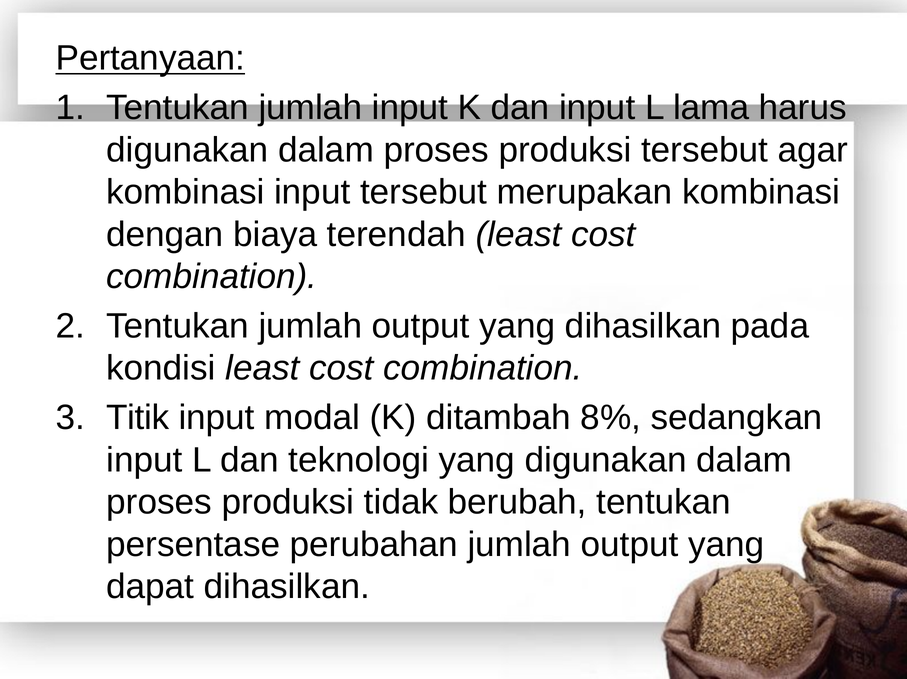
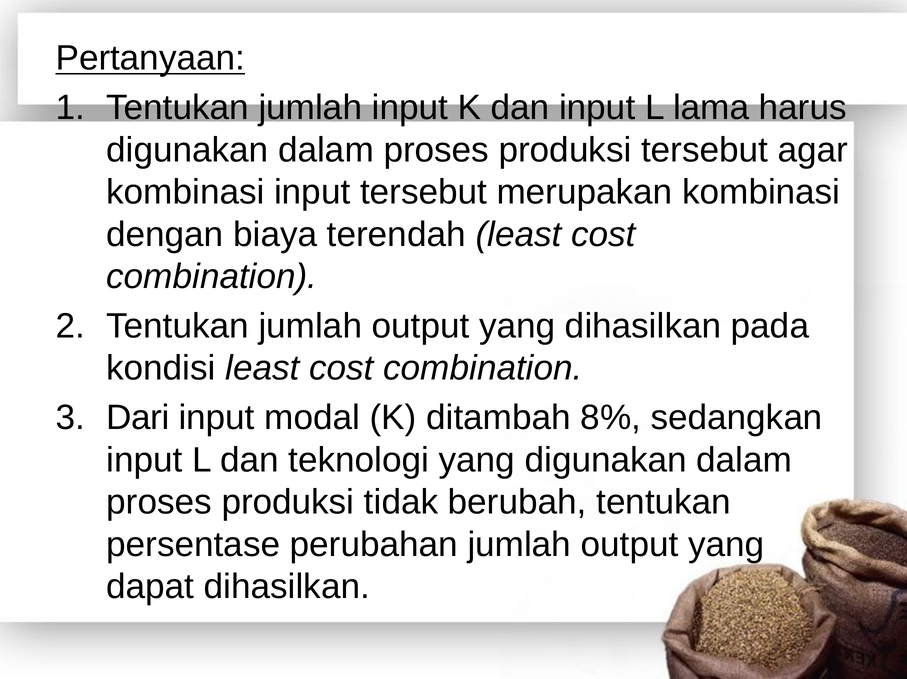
Titik: Titik -> Dari (138, 417)
